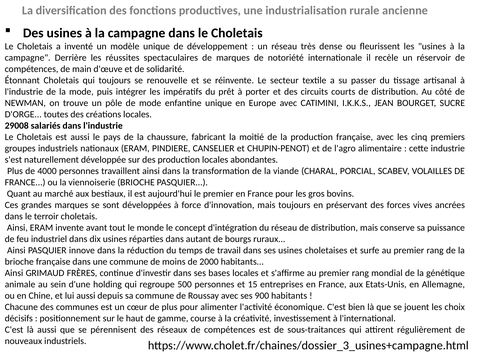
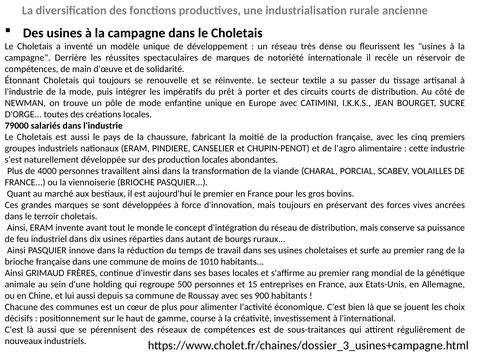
29008: 29008 -> 79000 (17, 126)
2000: 2000 -> 1010 (209, 261)
